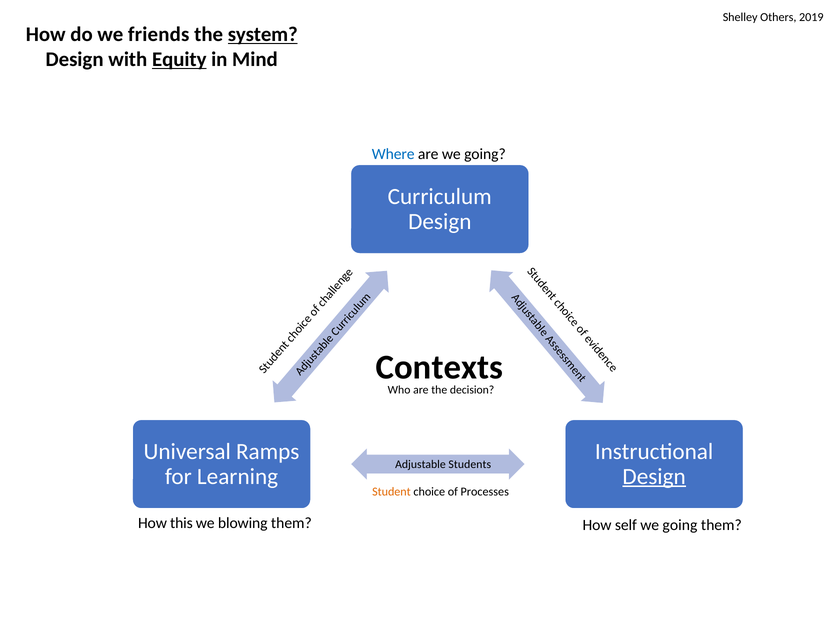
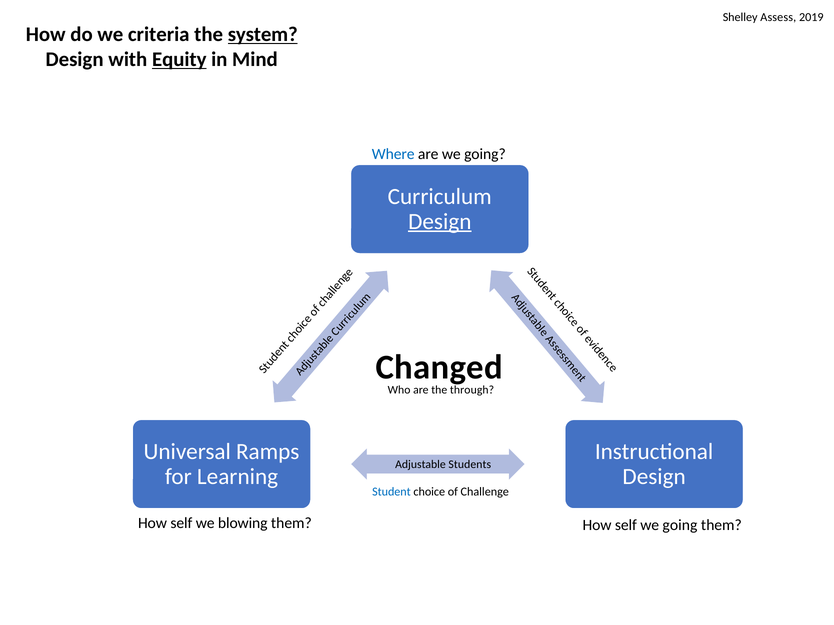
Others: Others -> Assess (778, 17)
friends: friends -> criteria (159, 35)
Design underline: none -> present (440, 222)
Contexts: Contexts -> Changed (439, 367)
decision: decision -> through (472, 390)
Design underline: present -> none (654, 477)
Student colour: orange -> blue (391, 492)
Processes: Processes -> Challenge (485, 492)
this: this -> self (181, 524)
